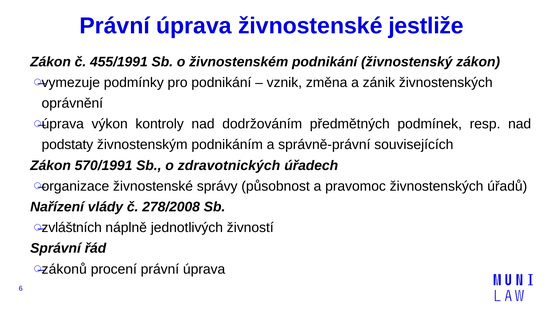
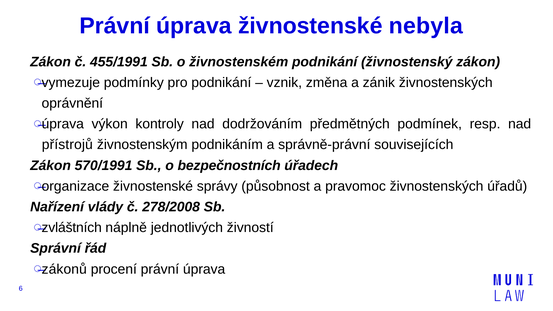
jestliže: jestliže -> nebyla (426, 26)
podstaty: podstaty -> přístrojů (67, 145)
zdravotnických: zdravotnických -> bezpečnostních (229, 165)
